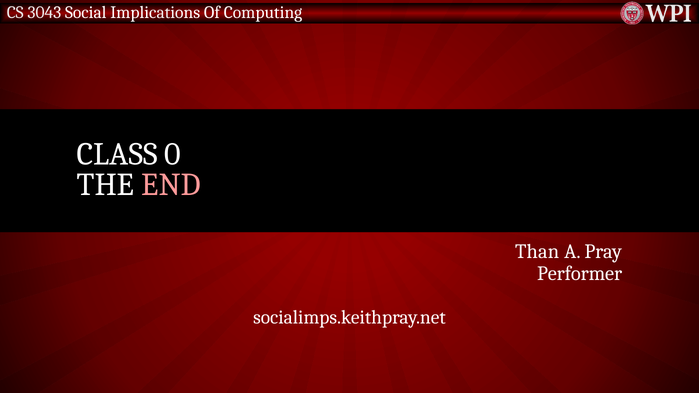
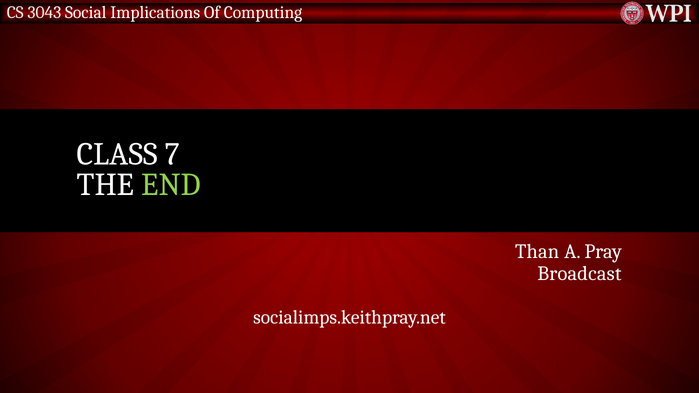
0: 0 -> 7 (172, 154)
END colour: pink -> light green (171, 185)
Performer: Performer -> Broadcast (579, 274)
